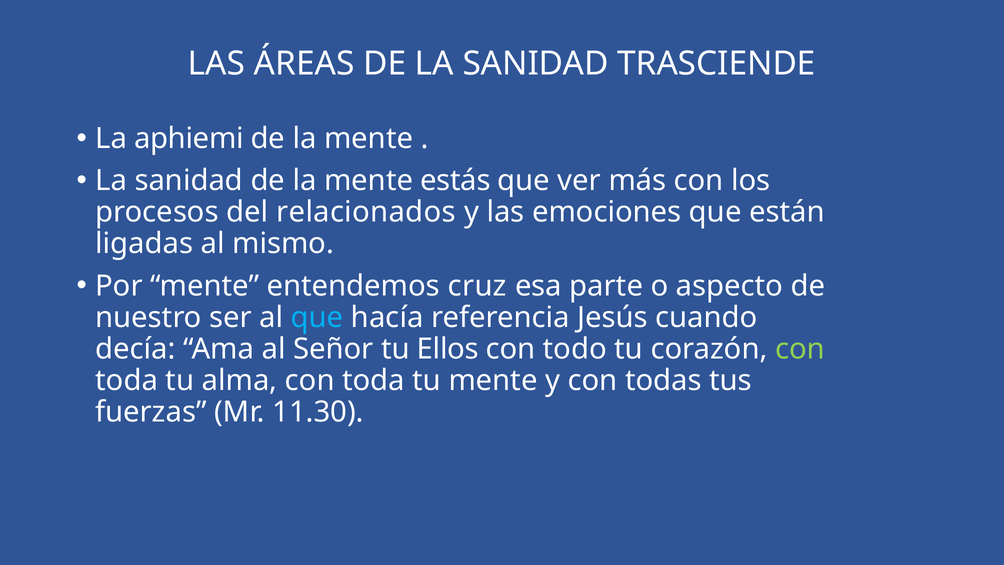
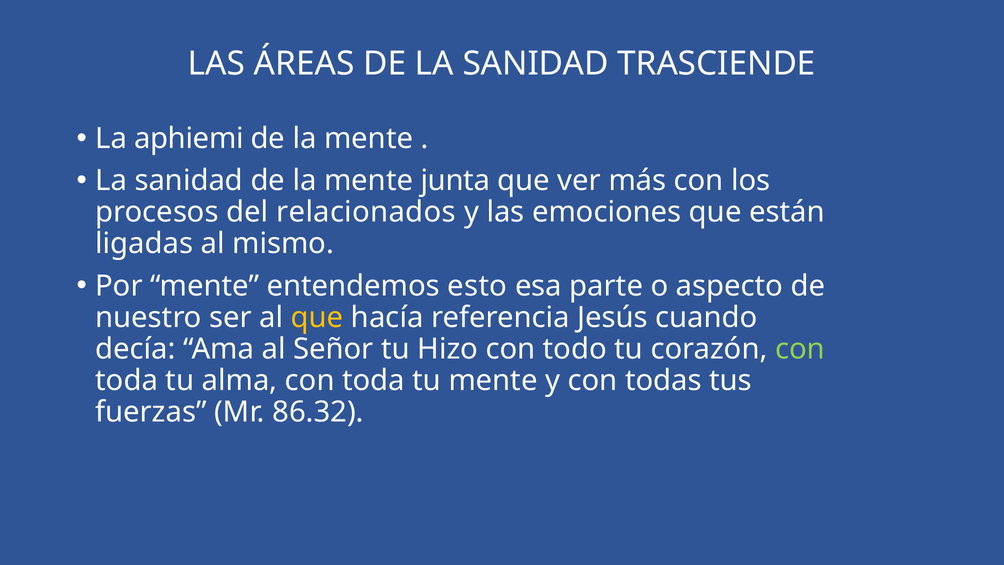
estás: estás -> junta (455, 181)
cruz: cruz -> esto (477, 286)
que colour: light blue -> yellow (317, 317)
Ellos: Ellos -> Hizo (448, 349)
11.30: 11.30 -> 86.32 (318, 412)
